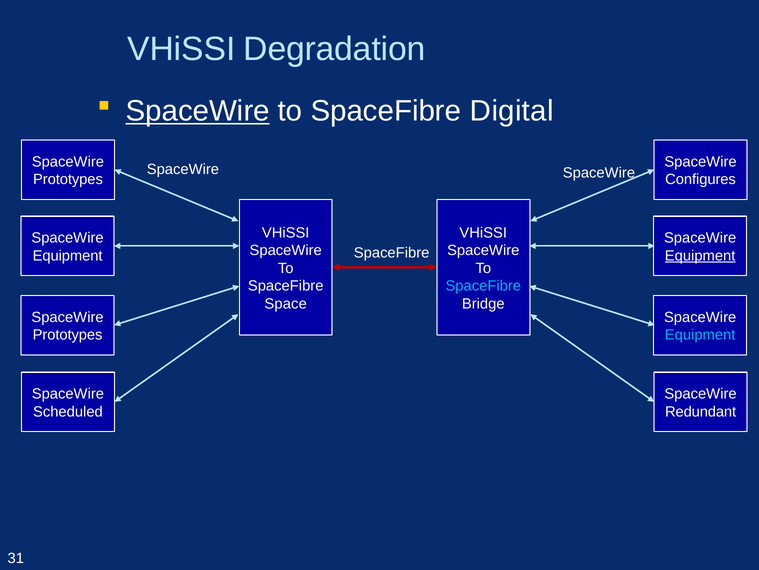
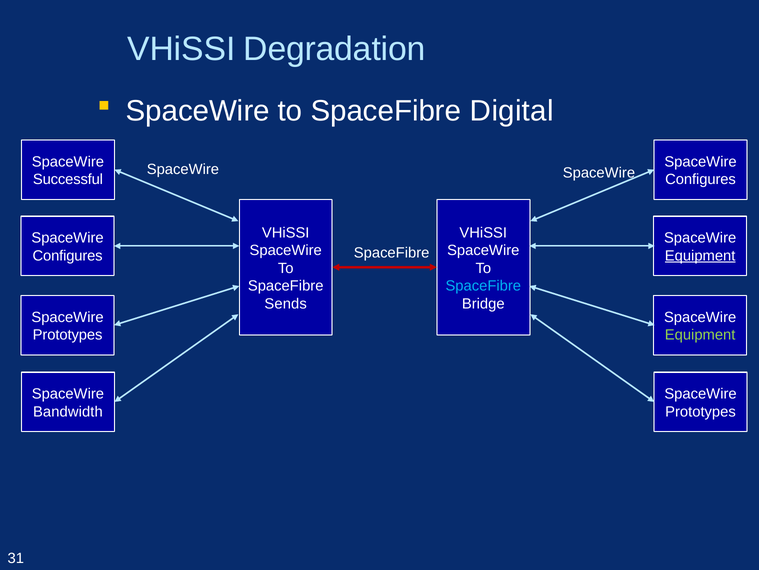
SpaceWire underline: present -> none (198, 111)
Prototypes: Prototypes -> Successful (68, 179)
Equipment: Equipment -> Configures (68, 255)
Space: Space -> Sends (286, 303)
Equipment colour: light blue -> light green (700, 335)
Scheduled: Scheduled -> Bandwidth (68, 411)
Redundant: Redundant -> Prototypes (701, 411)
